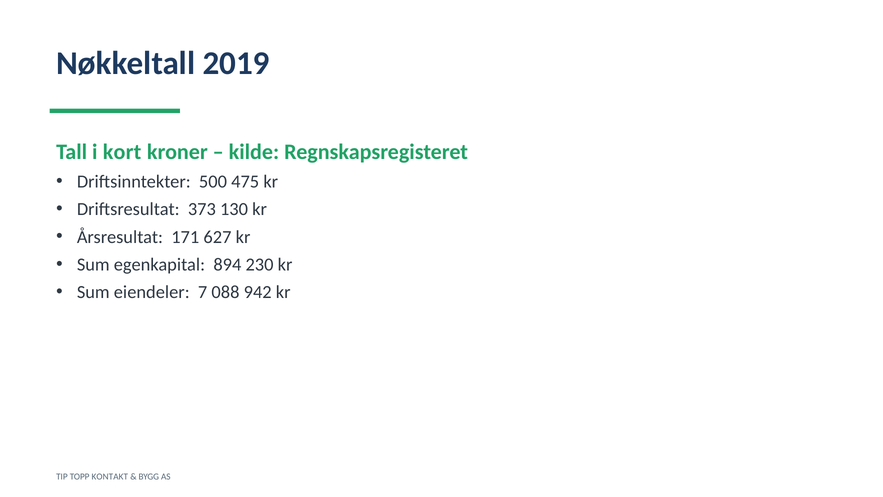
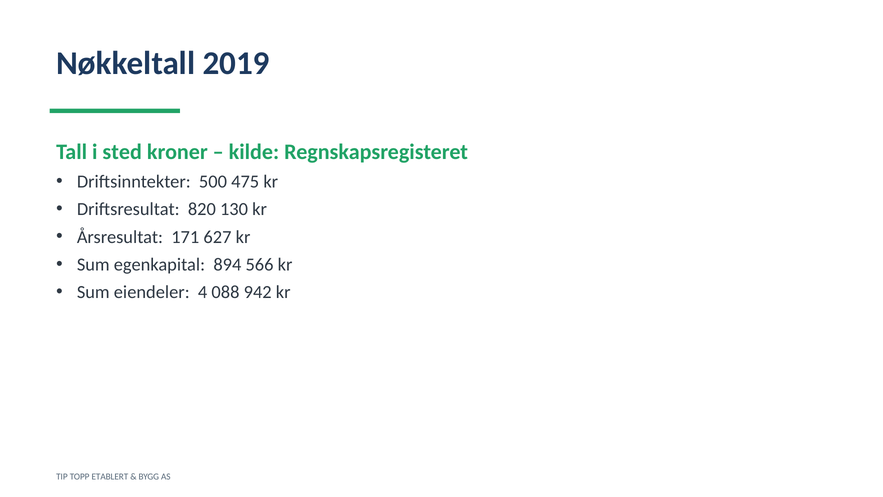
kort: kort -> sted (122, 152)
373: 373 -> 820 (202, 209)
230: 230 -> 566 (260, 264)
7: 7 -> 4 (203, 292)
KONTAKT: KONTAKT -> ETABLERT (110, 477)
